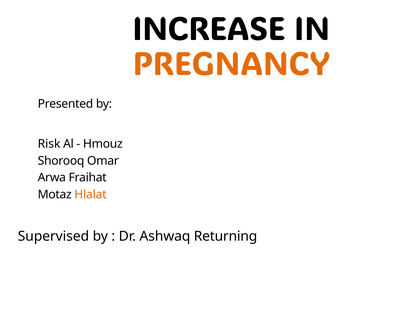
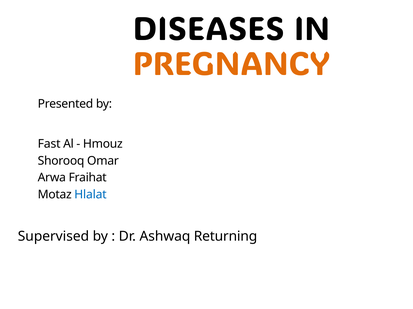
INCREASE: INCREASE -> DISEASES (209, 29)
Risk: Risk -> Fast (49, 144)
Hlalat colour: orange -> blue (90, 195)
